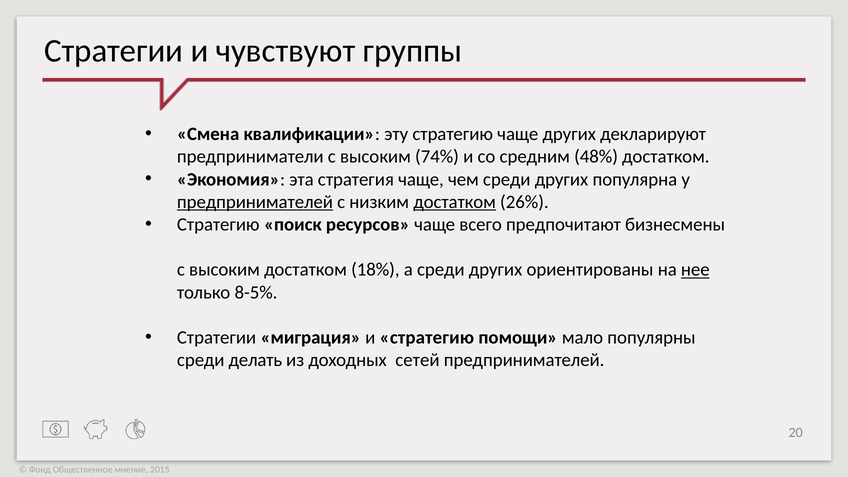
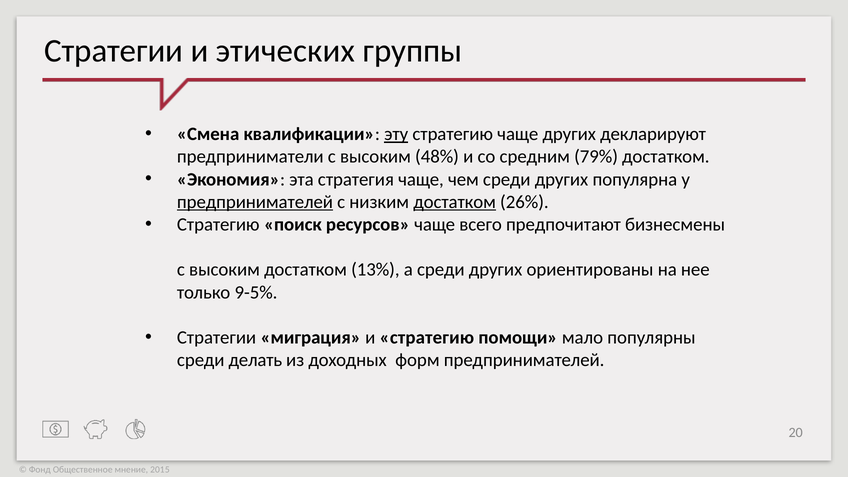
чувствуют: чувствуют -> этических (285, 51)
эту underline: none -> present (396, 134)
74%: 74% -> 48% (437, 157)
48%: 48% -> 79% (596, 157)
18%: 18% -> 13% (375, 270)
нее underline: present -> none (695, 270)
8-5%: 8-5% -> 9-5% (256, 292)
сетей: сетей -> форм (417, 360)
